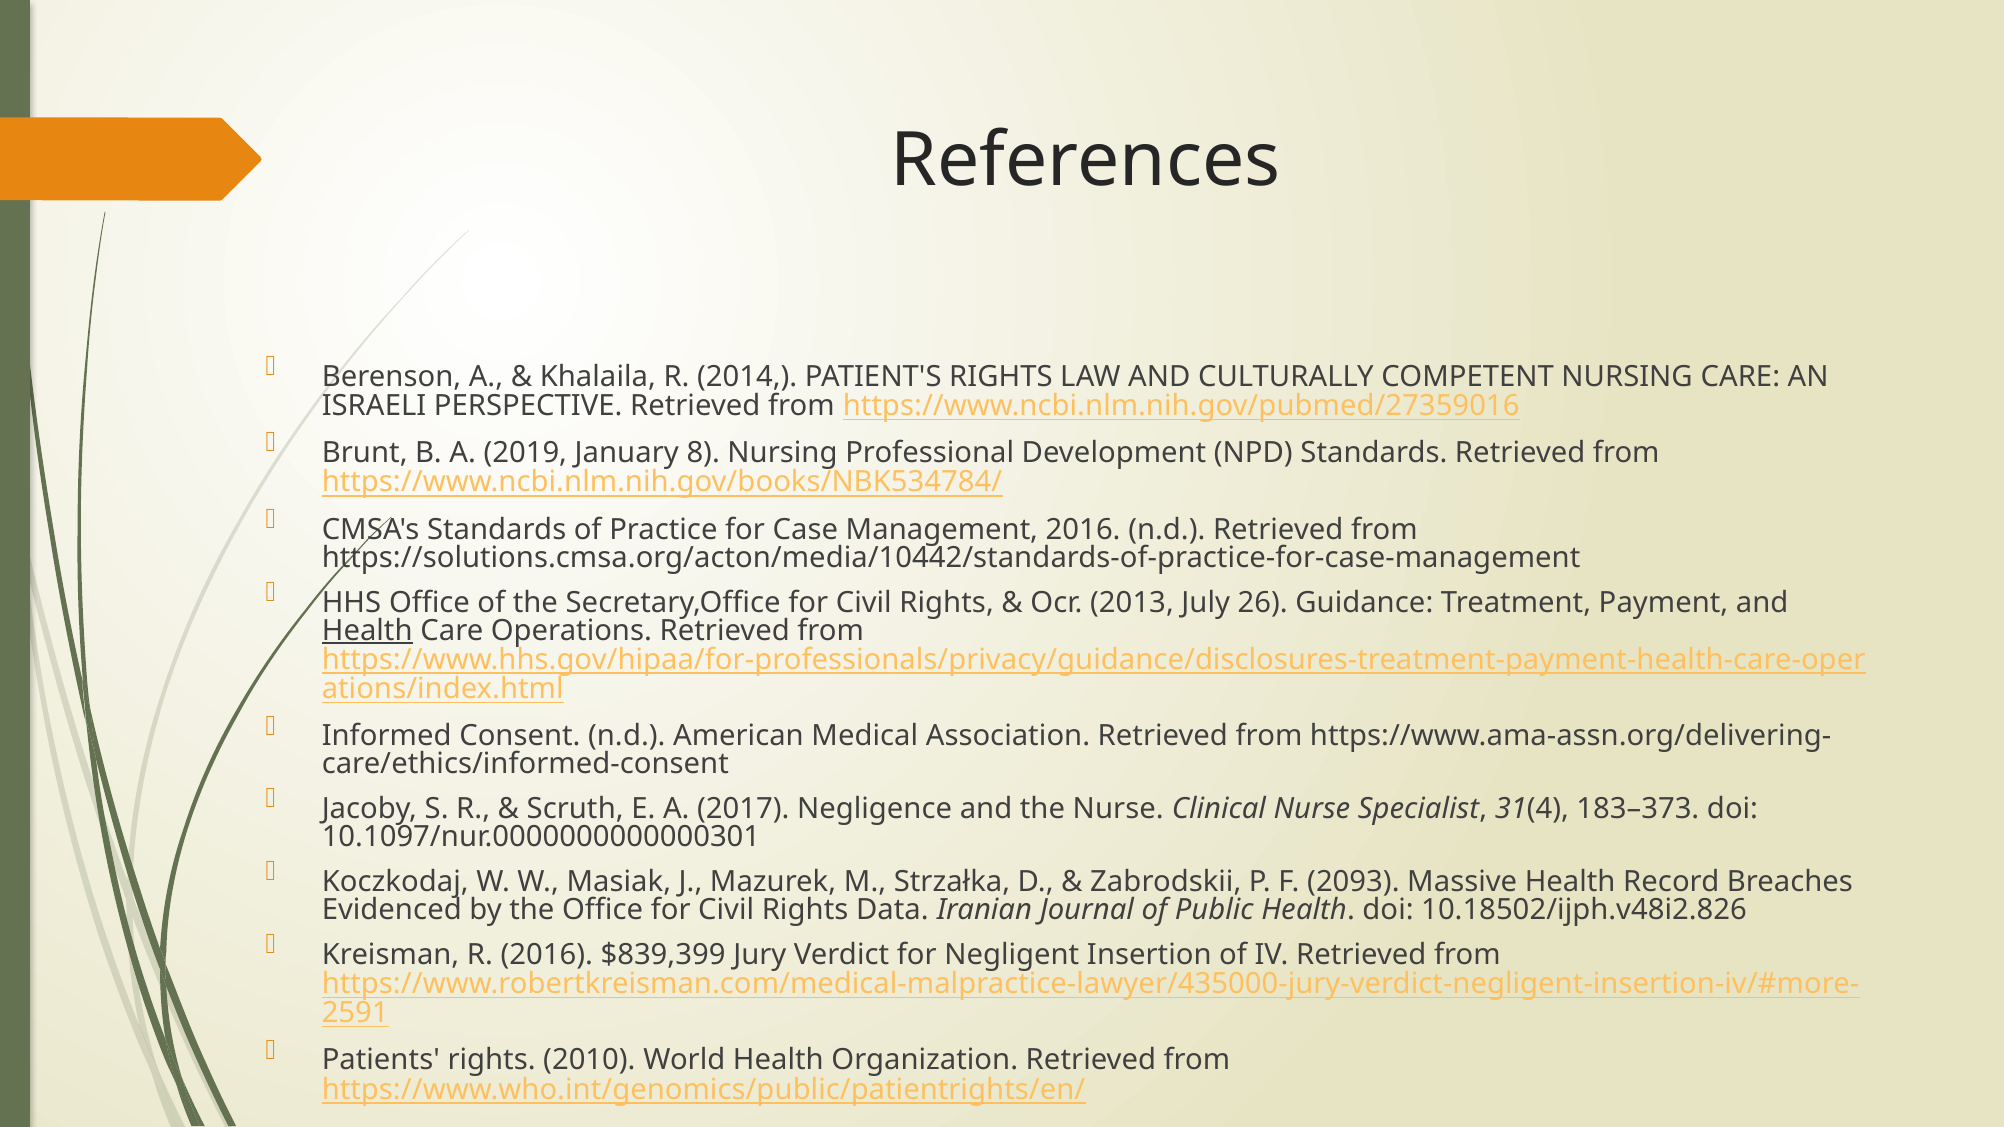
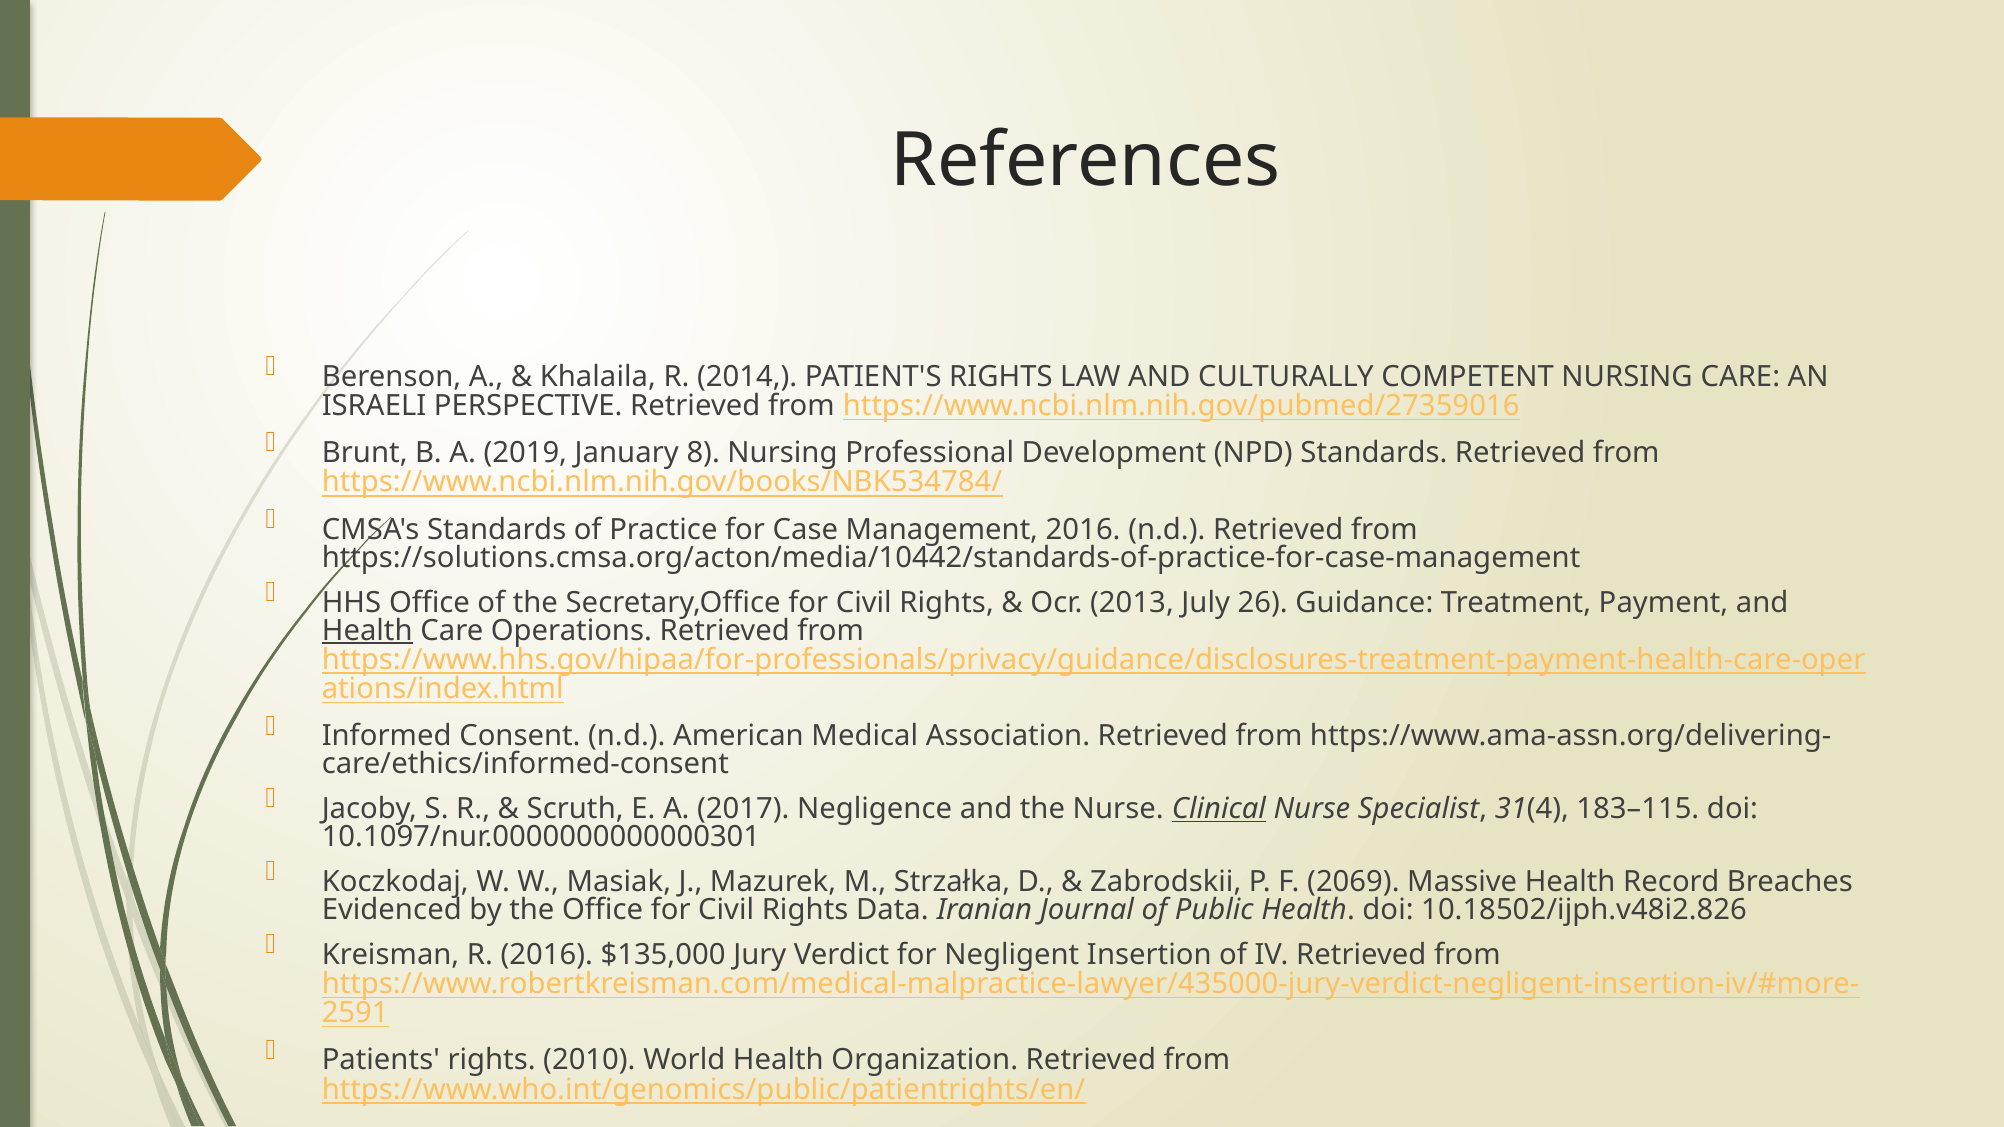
Clinical underline: none -> present (1219, 809)
183–373: 183–373 -> 183–115 (1638, 809)
2093: 2093 -> 2069 (1353, 882)
$839,399: $839,399 -> $135,000 (663, 955)
